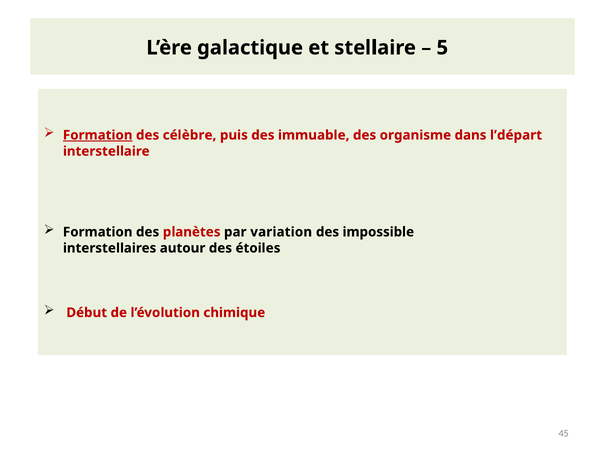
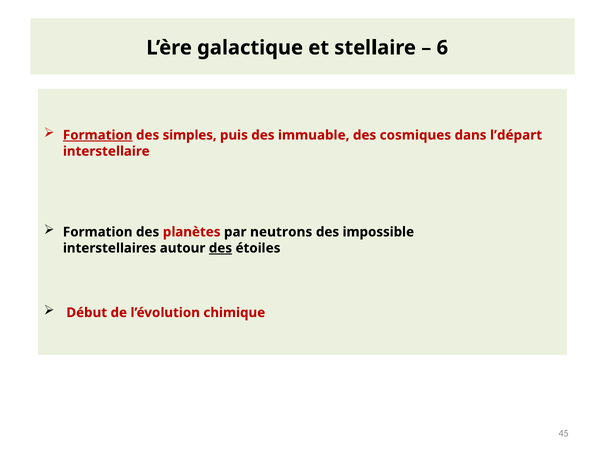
5: 5 -> 6 (442, 48)
célèbre: célèbre -> simples (190, 135)
organisme: organisme -> cosmiques (415, 135)
variation: variation -> neutrons (281, 232)
des underline: none -> present (220, 248)
